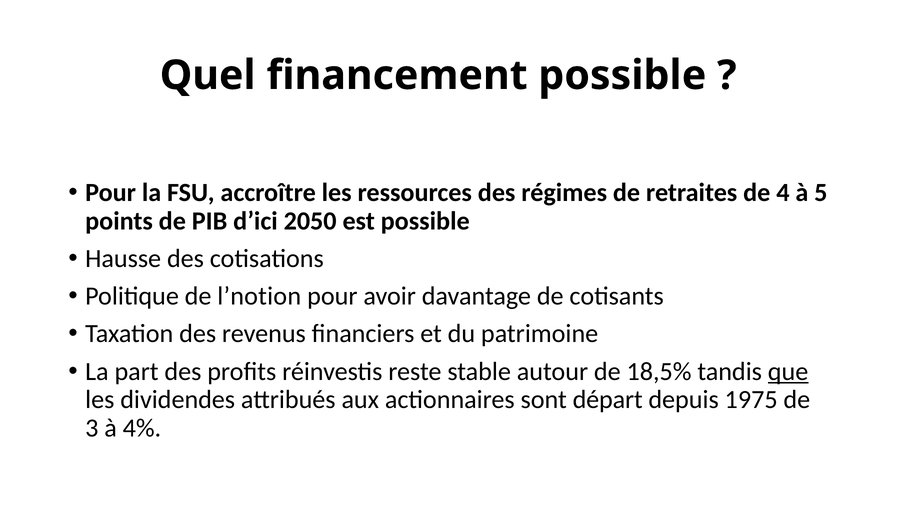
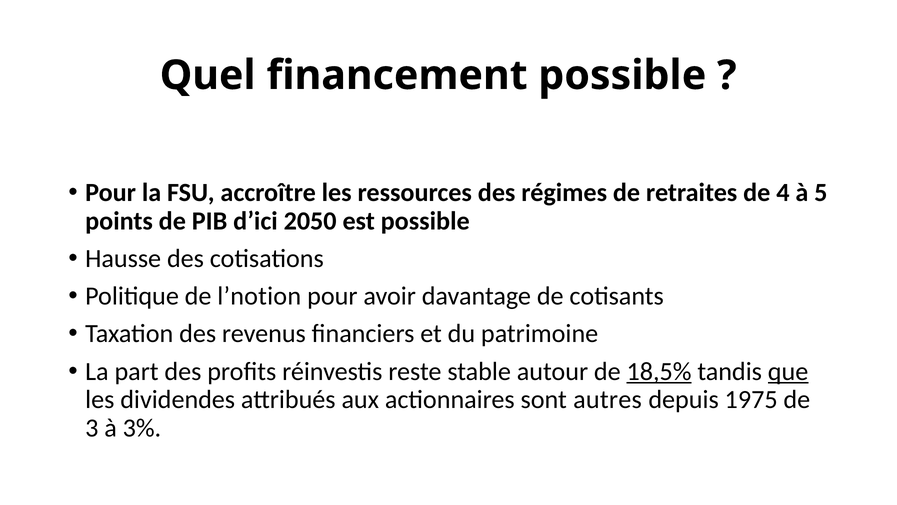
18,5% underline: none -> present (659, 371)
départ: départ -> autres (607, 399)
4%: 4% -> 3% (142, 428)
